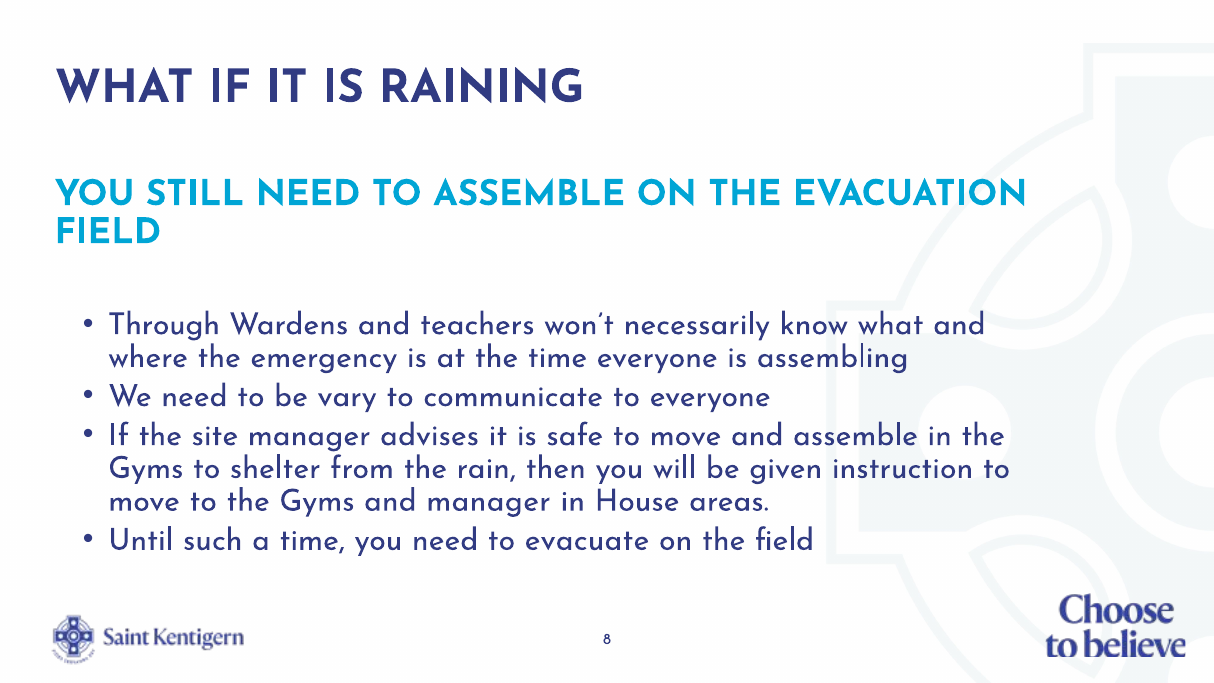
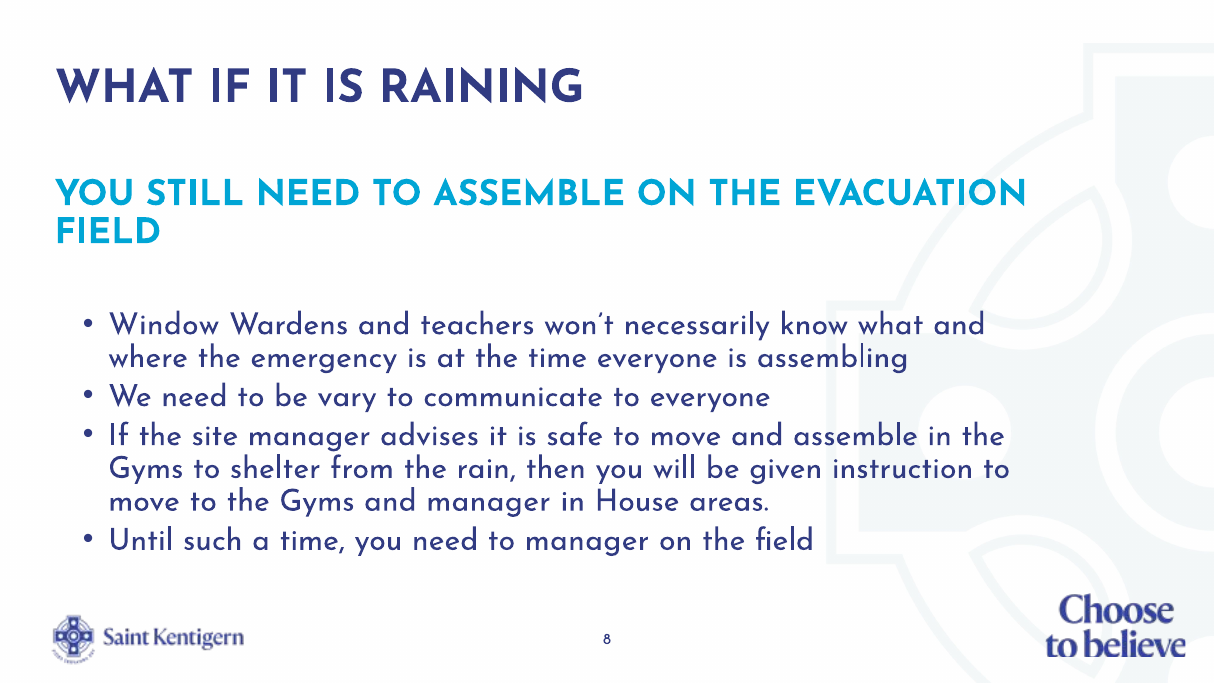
Through: Through -> Window (164, 324)
to evacuate: evacuate -> manager (587, 540)
